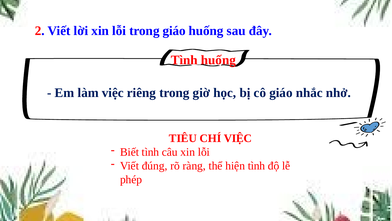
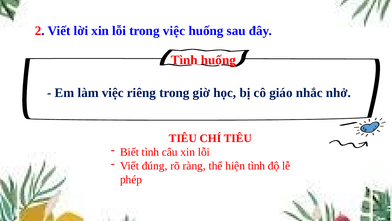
trong giáo: giáo -> việc (174, 31)
CHÍ VIỆC: VIỆC -> TIÊU (238, 138)
